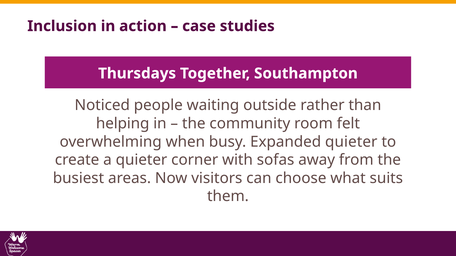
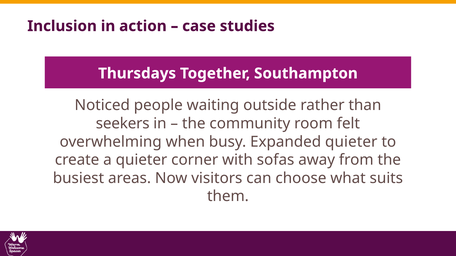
helping: helping -> seekers (123, 124)
